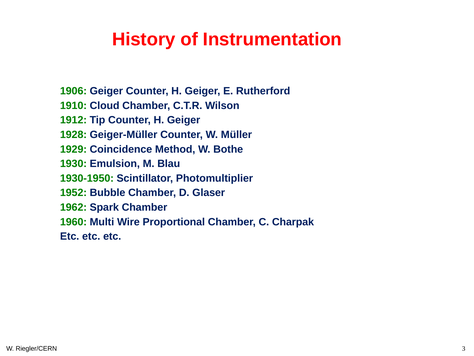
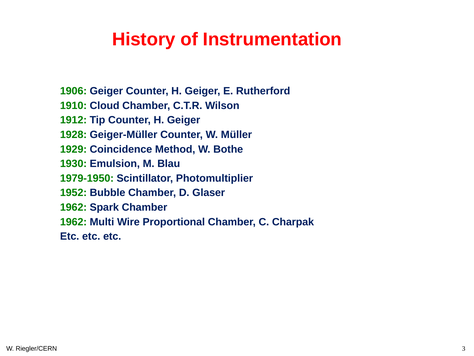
1930-1950: 1930-1950 -> 1979-1950 (87, 178)
1960: 1960 -> 1962 (73, 222)
